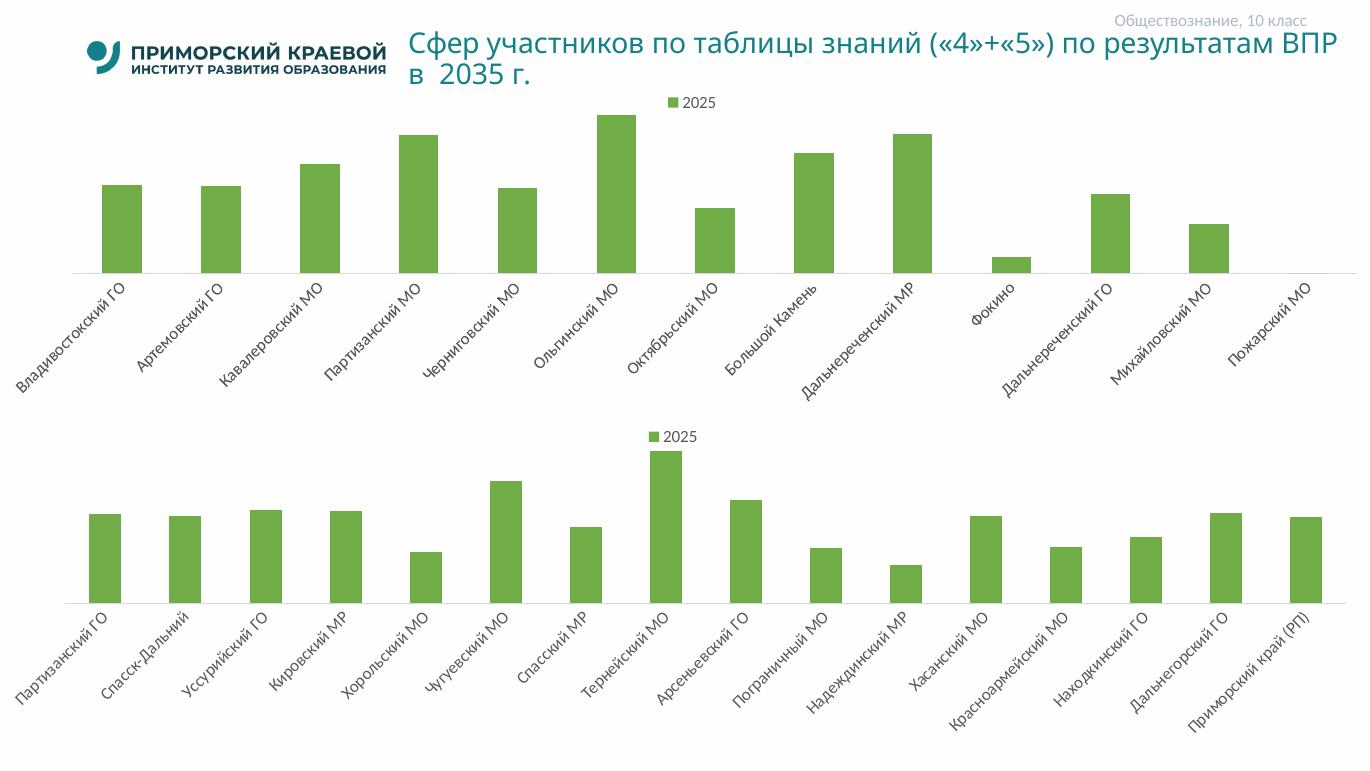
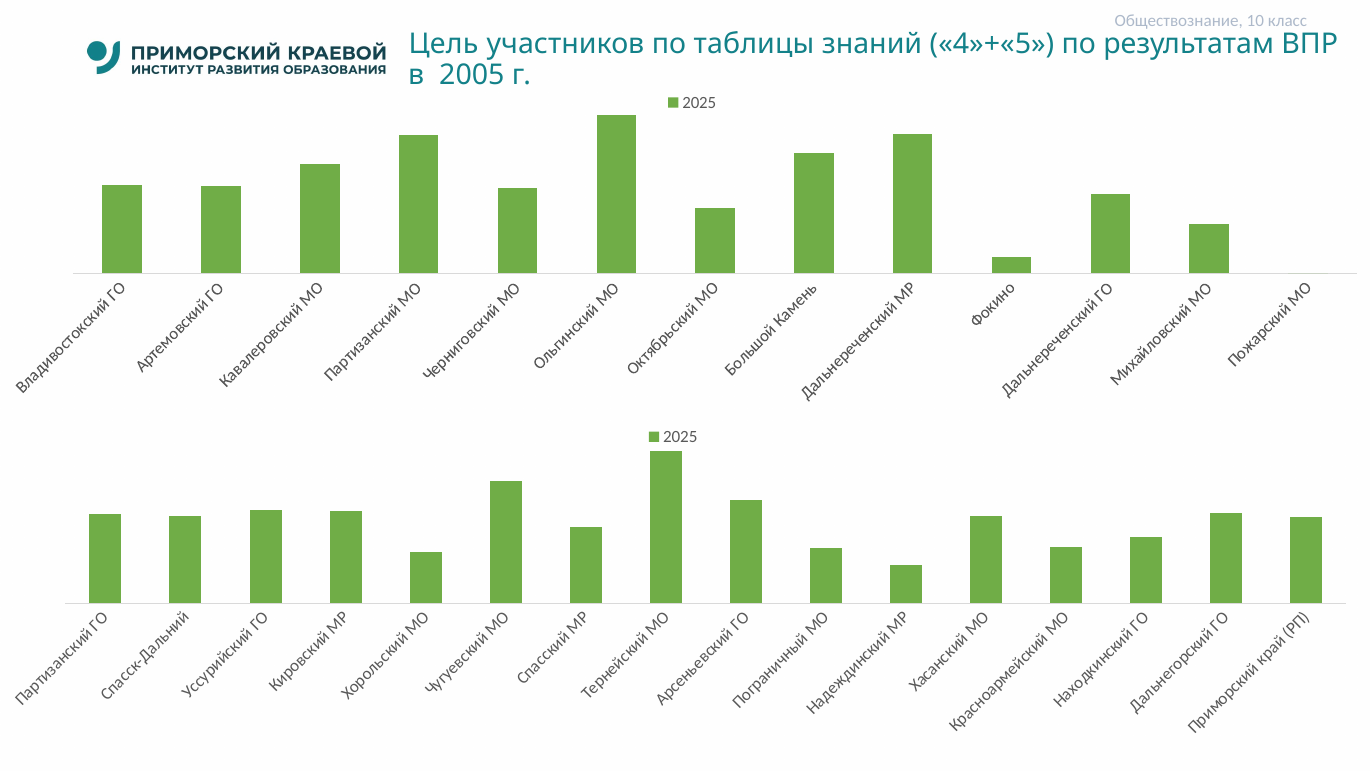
Сфер: Сфер -> Цель (444, 44)
2035: 2035 -> 2005 (472, 75)
